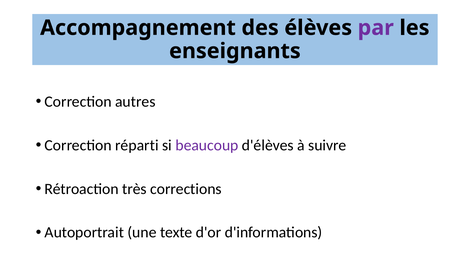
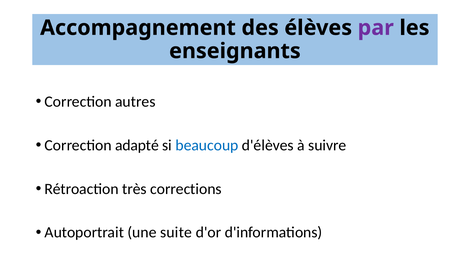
réparti: réparti -> adapté (137, 146)
beaucoup colour: purple -> blue (207, 146)
texte: texte -> suite (176, 233)
